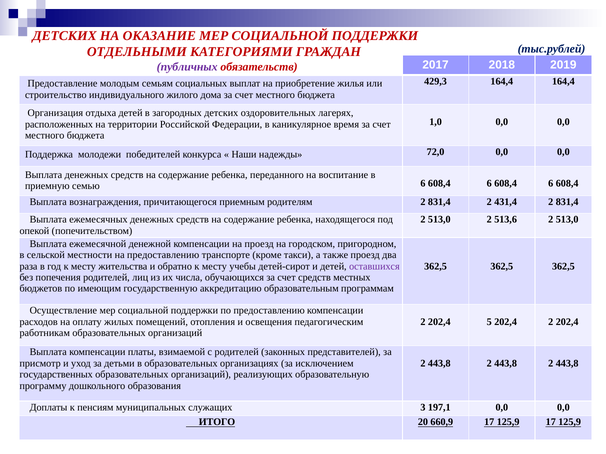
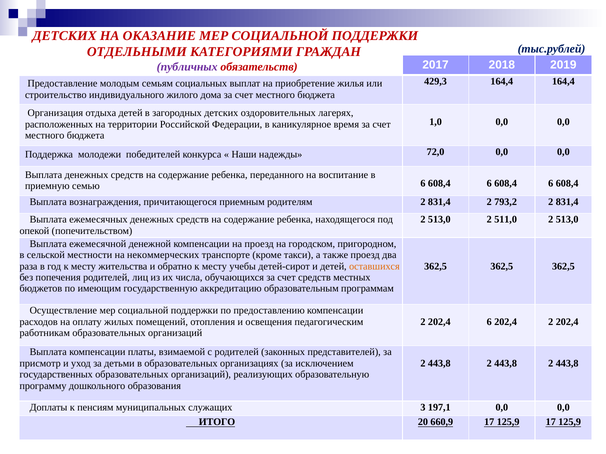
431,4: 431,4 -> 793,2 (506, 202)
513,6: 513,6 -> 511,0 (506, 220)
на предоставлению: предоставлению -> некоммерческих (163, 255)
оставшихся colour: purple -> orange (374, 267)
202,4 5: 5 -> 6 (489, 322)
